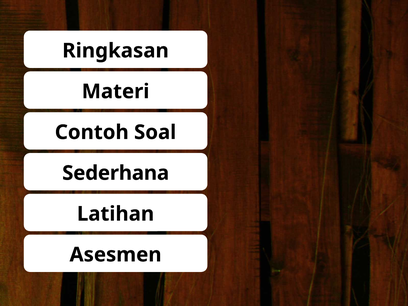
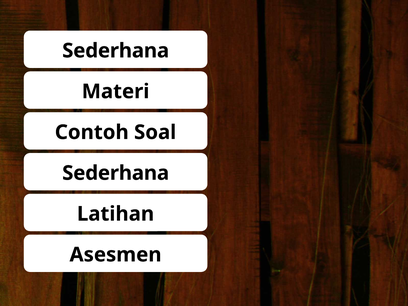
Ringkasan: Ringkasan -> Sederhana (116, 51)
